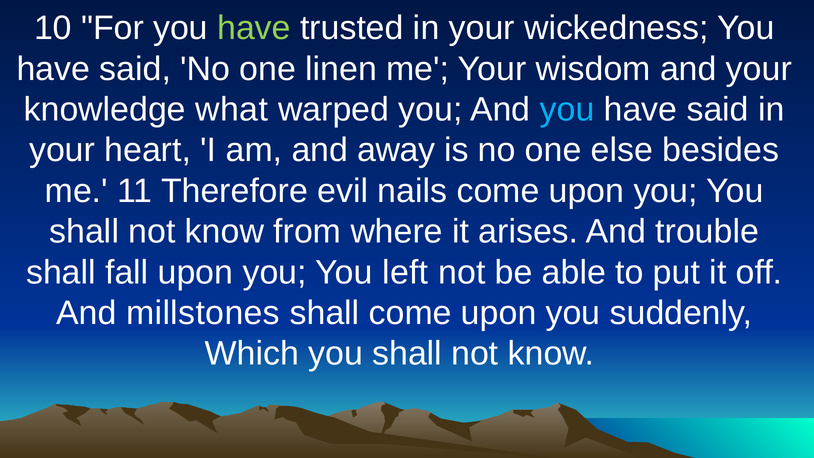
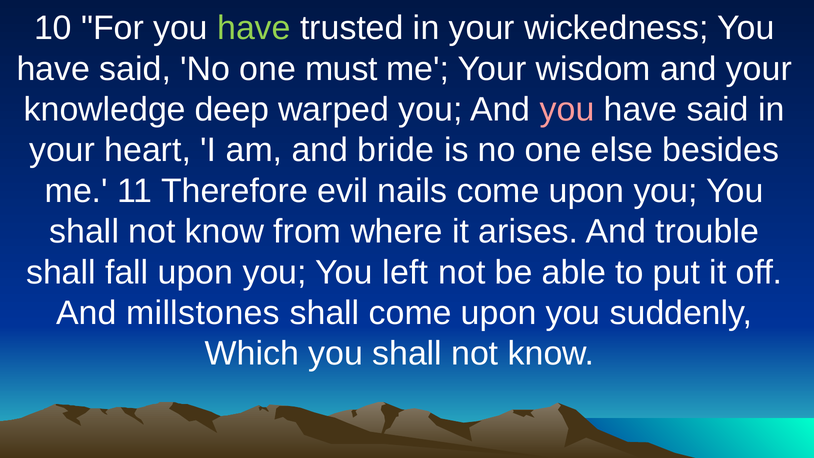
linen: linen -> must (341, 69)
what: what -> deep (232, 110)
you colour: light blue -> pink (567, 110)
away: away -> bride (396, 150)
